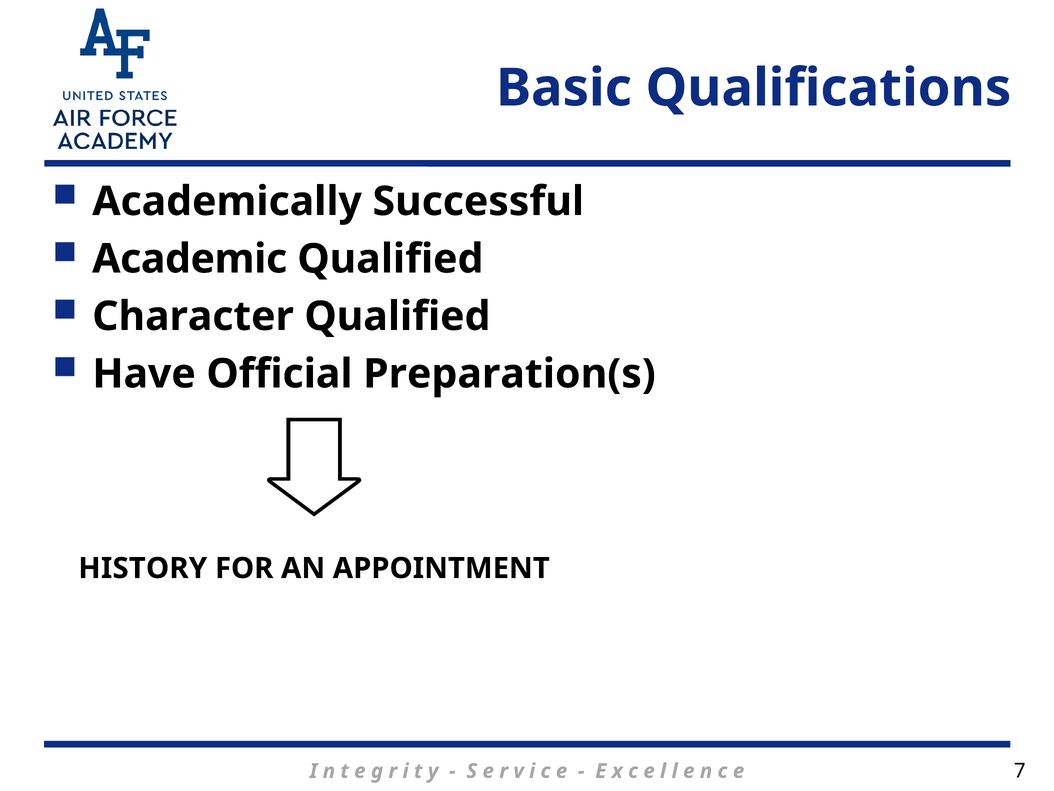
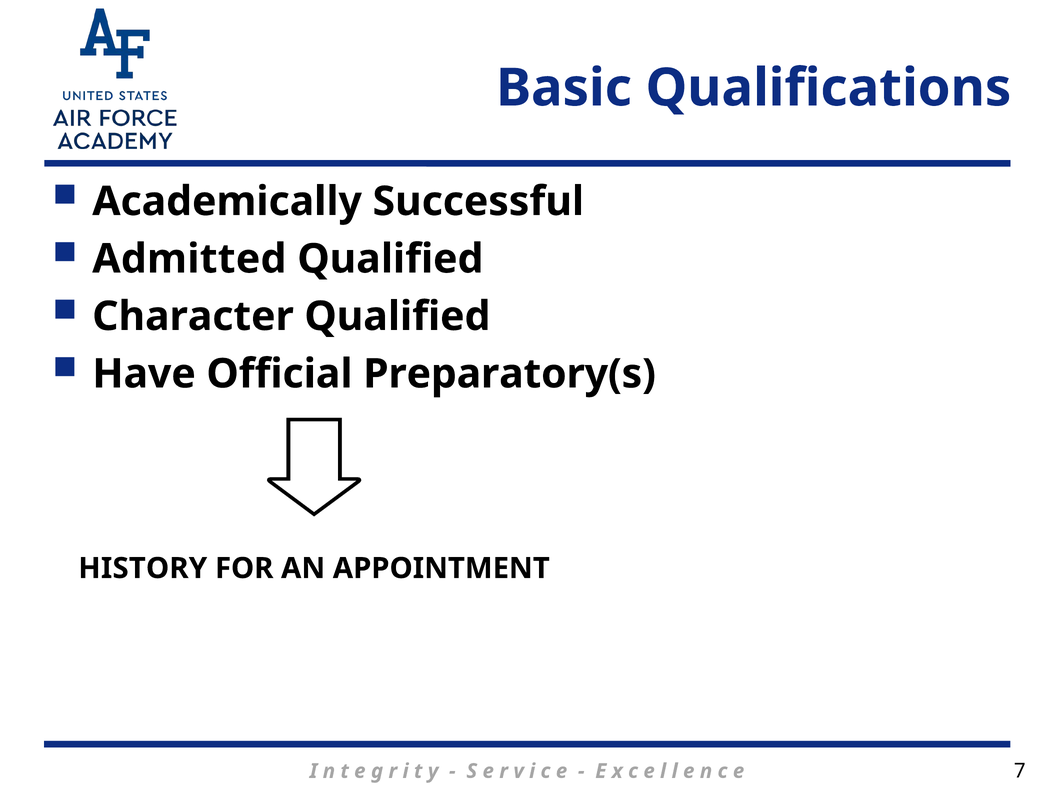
Academic: Academic -> Admitted (189, 259)
Preparation(s: Preparation(s -> Preparatory(s (510, 374)
